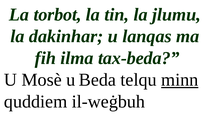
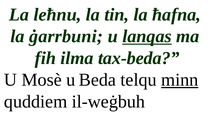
torbot: torbot -> leħnu (57, 15)
jlumu: jlumu -> ħafna (176, 15)
dakinhar: dakinhar -> ġarrbuni (66, 36)
lanqas underline: none -> present (147, 36)
